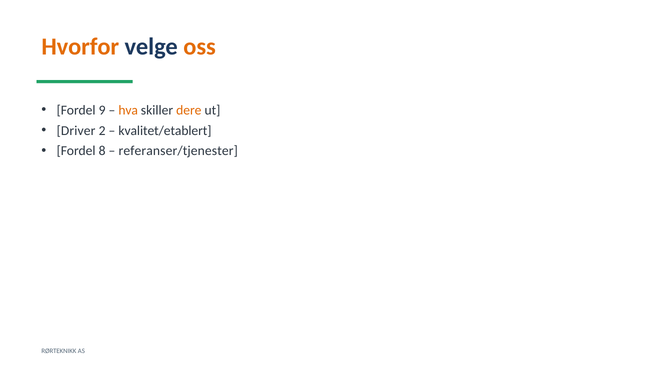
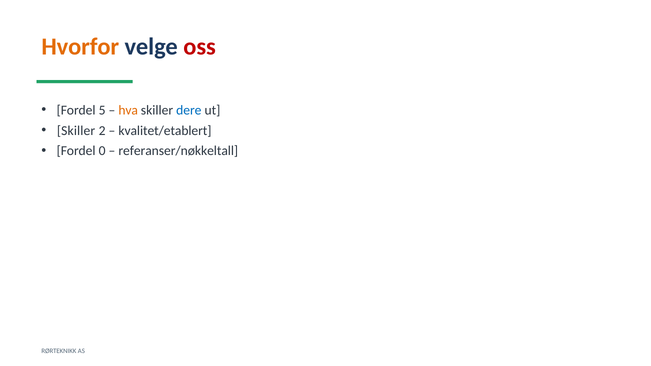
oss colour: orange -> red (200, 46)
9: 9 -> 5 (102, 110)
dere colour: orange -> blue (189, 110)
Driver: Driver -> Skiller (76, 131)
8: 8 -> 0 (102, 151)
referanser/tjenester: referanser/tjenester -> referanser/nøkkeltall (178, 151)
